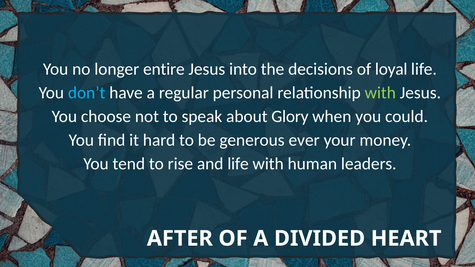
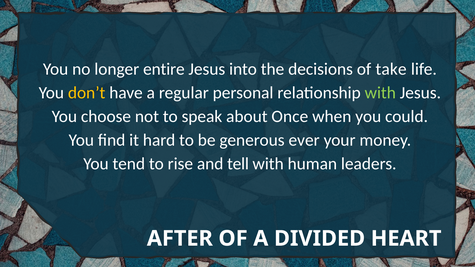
loyal: loyal -> take (391, 69)
don’t colour: light blue -> yellow (87, 93)
Glory: Glory -> Once (290, 117)
and life: life -> tell (238, 164)
